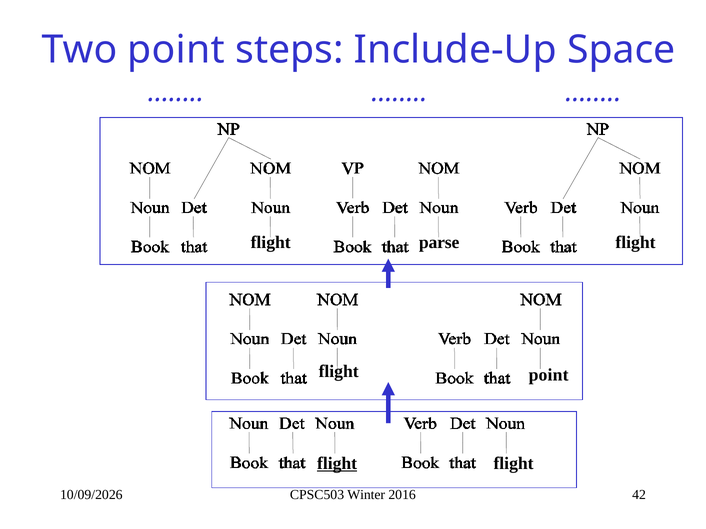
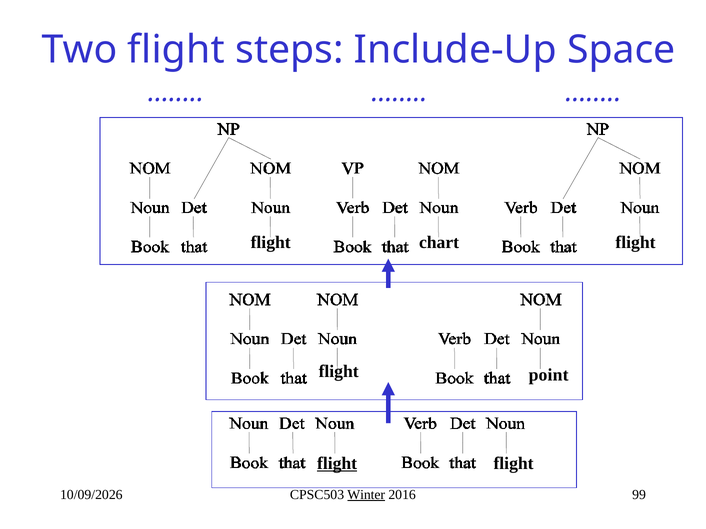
Two point: point -> flight (176, 50)
parse: parse -> chart (439, 243)
Winter underline: none -> present (366, 495)
42: 42 -> 99 (639, 495)
